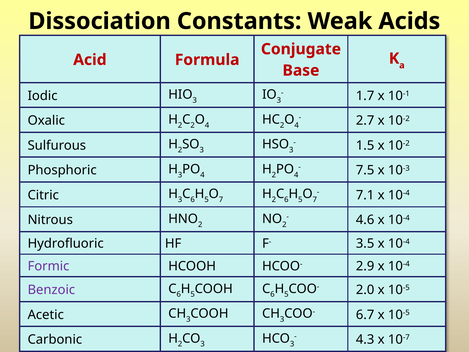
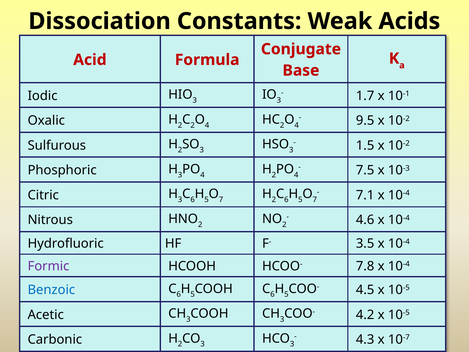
2.7: 2.7 -> 9.5 (365, 121)
2.9: 2.9 -> 7.8 (365, 266)
Benzoic colour: purple -> blue (51, 290)
2.0: 2.0 -> 4.5 (365, 290)
6.7: 6.7 -> 4.2 (365, 315)
